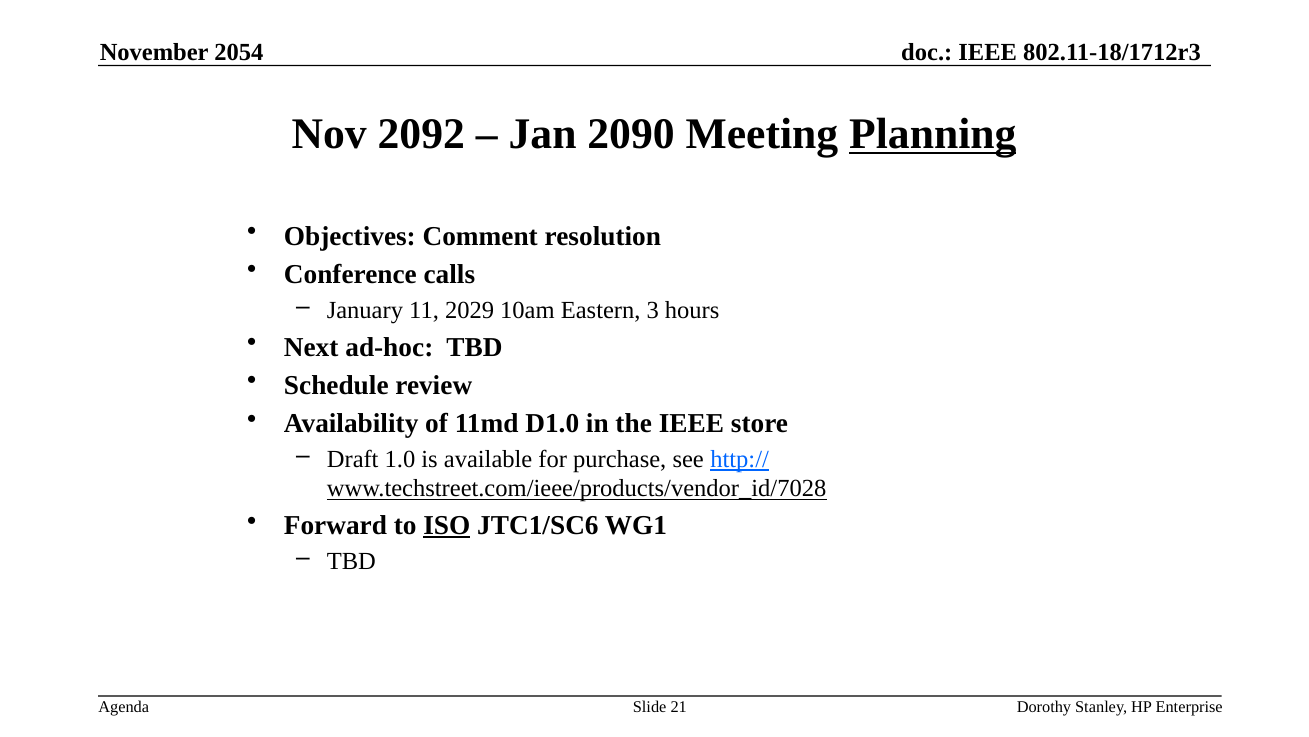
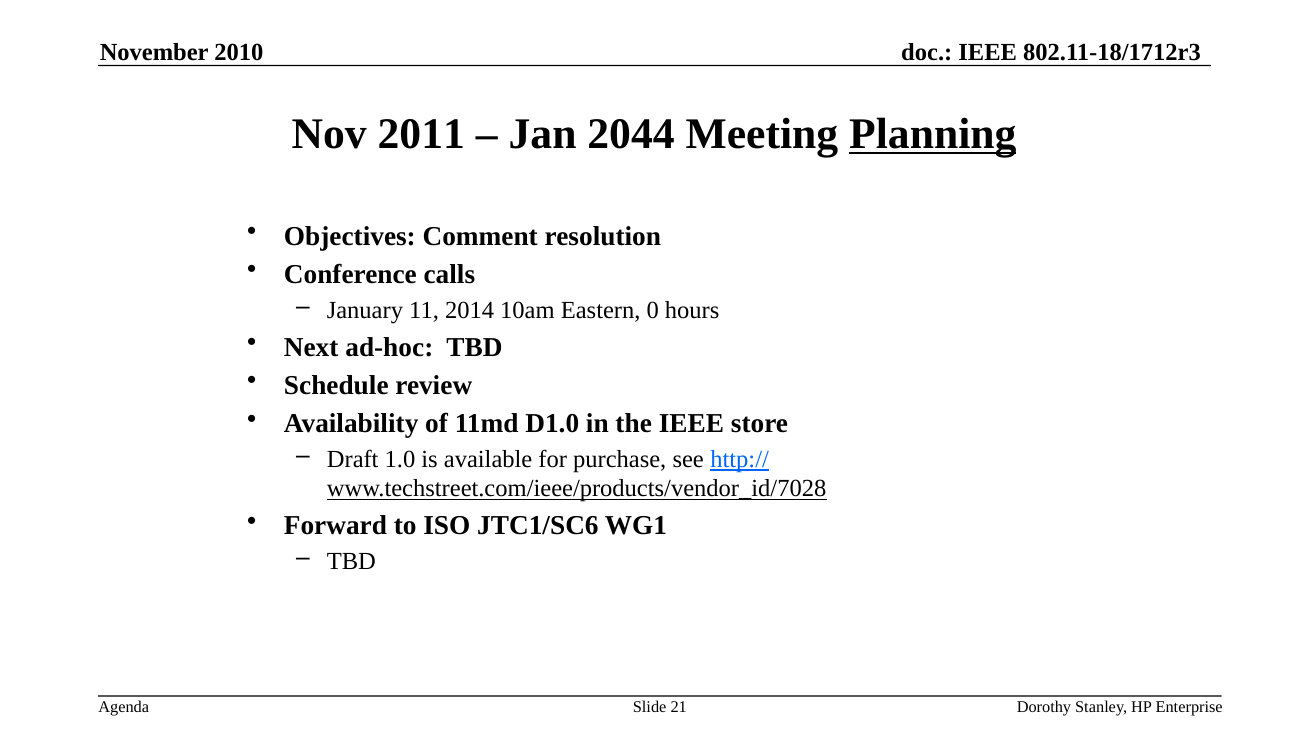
2054: 2054 -> 2010 (239, 52)
2092: 2092 -> 2011 (421, 134)
2090: 2090 -> 2044 (631, 134)
2029: 2029 -> 2014 (470, 310)
3: 3 -> 0 (653, 310)
ISO underline: present -> none (447, 525)
